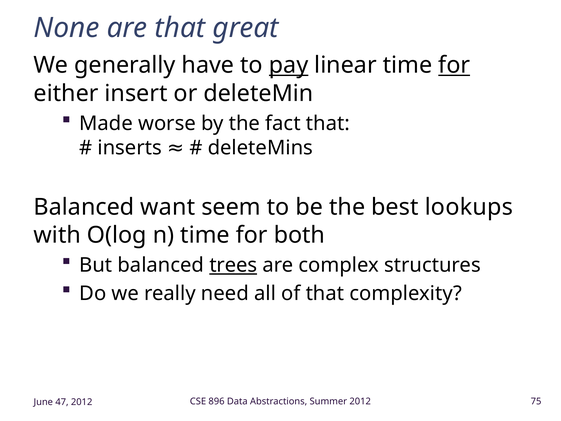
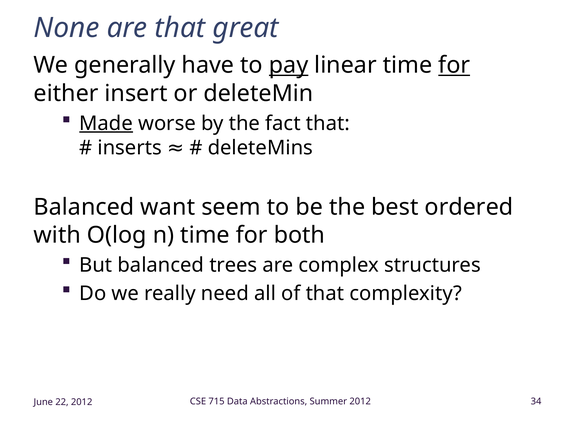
Made underline: none -> present (106, 123)
lookups: lookups -> ordered (469, 207)
trees underline: present -> none (233, 265)
896: 896 -> 715 (217, 401)
75: 75 -> 34 (536, 401)
47: 47 -> 22 (62, 402)
